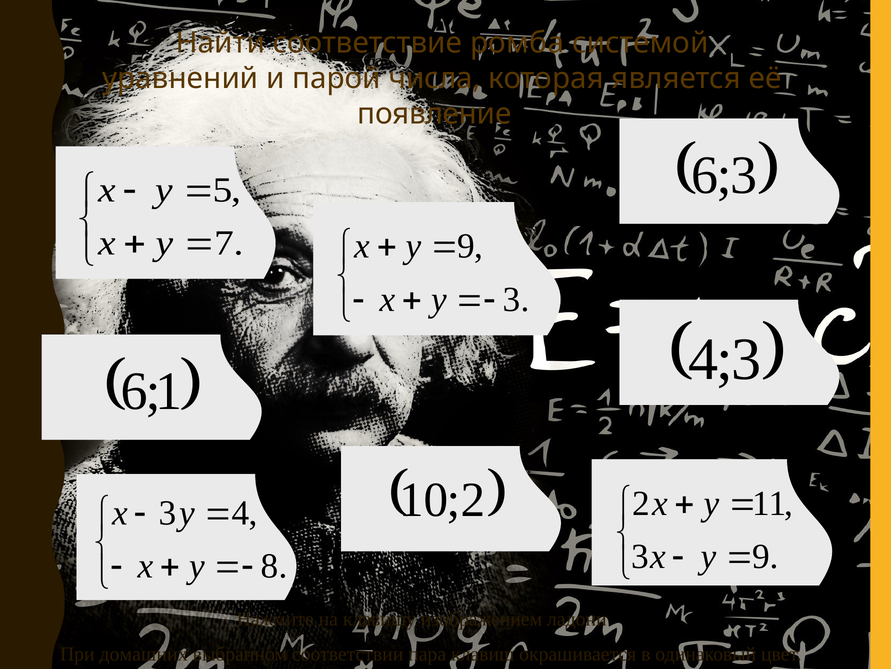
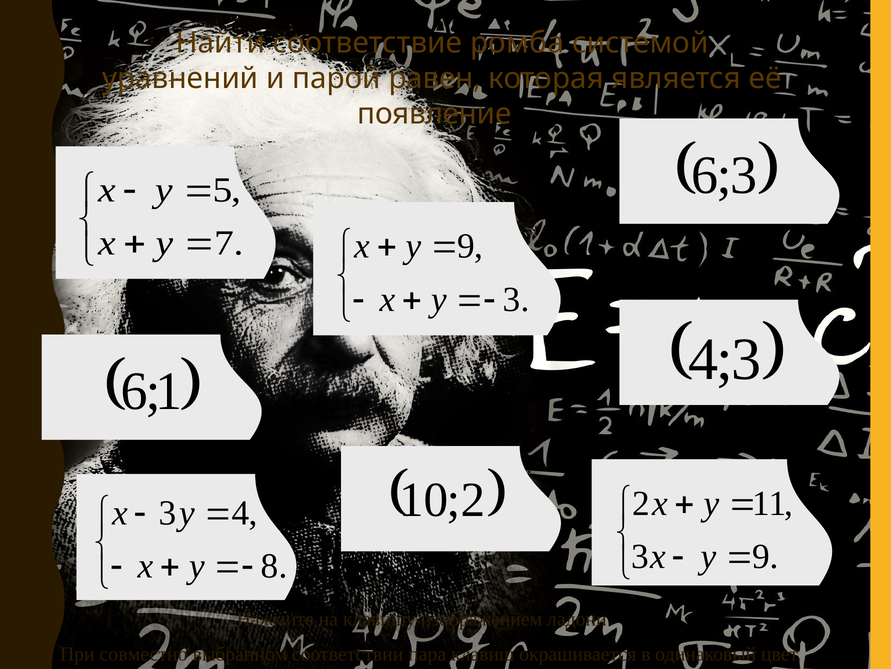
числа: числа -> равен (435, 78)
домашних: домашних -> совместно (144, 653)
